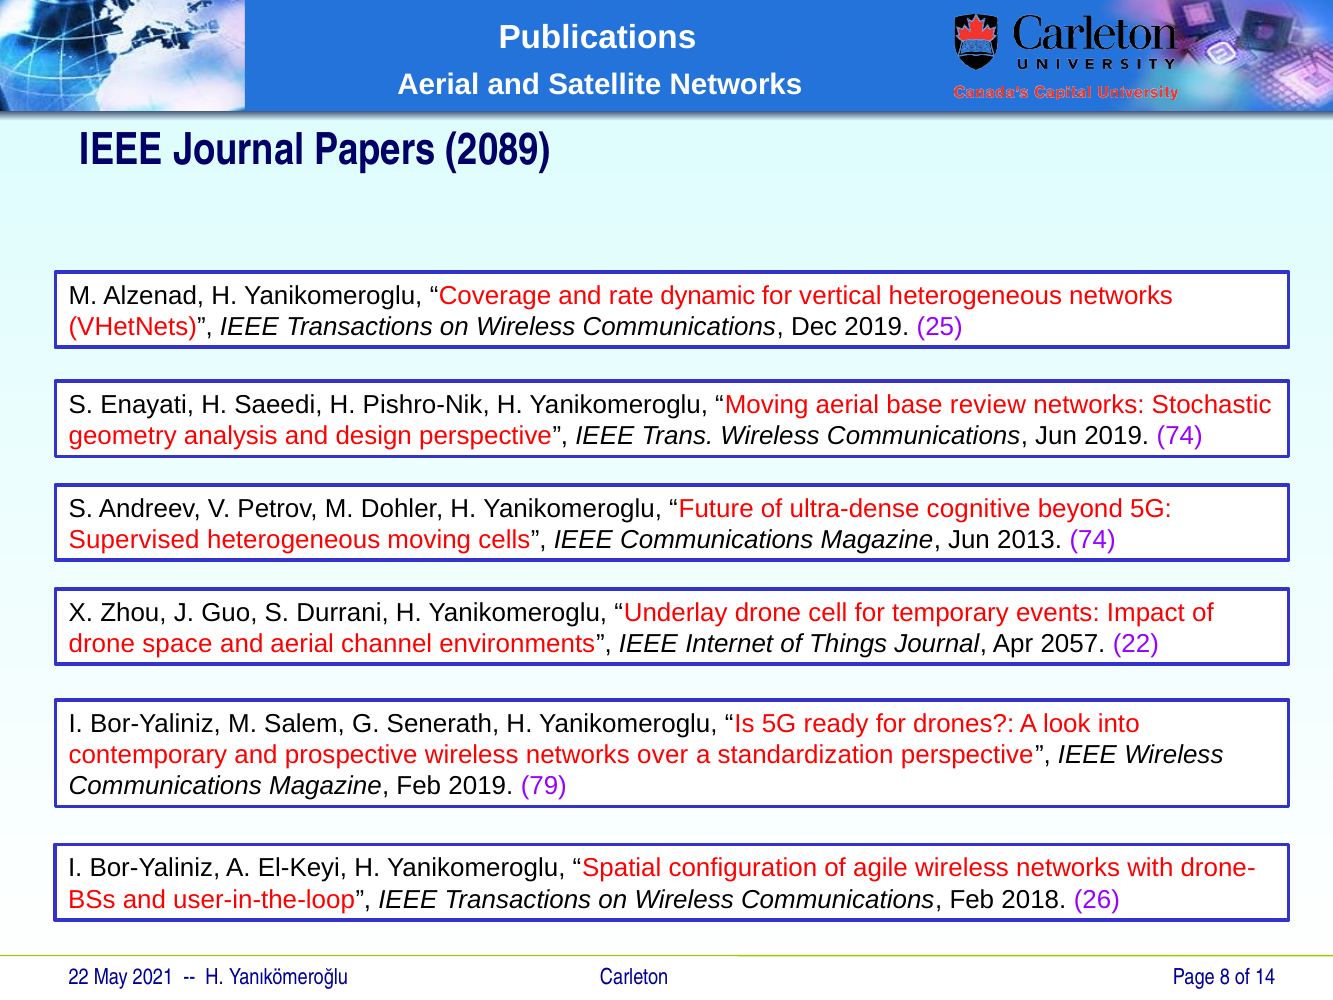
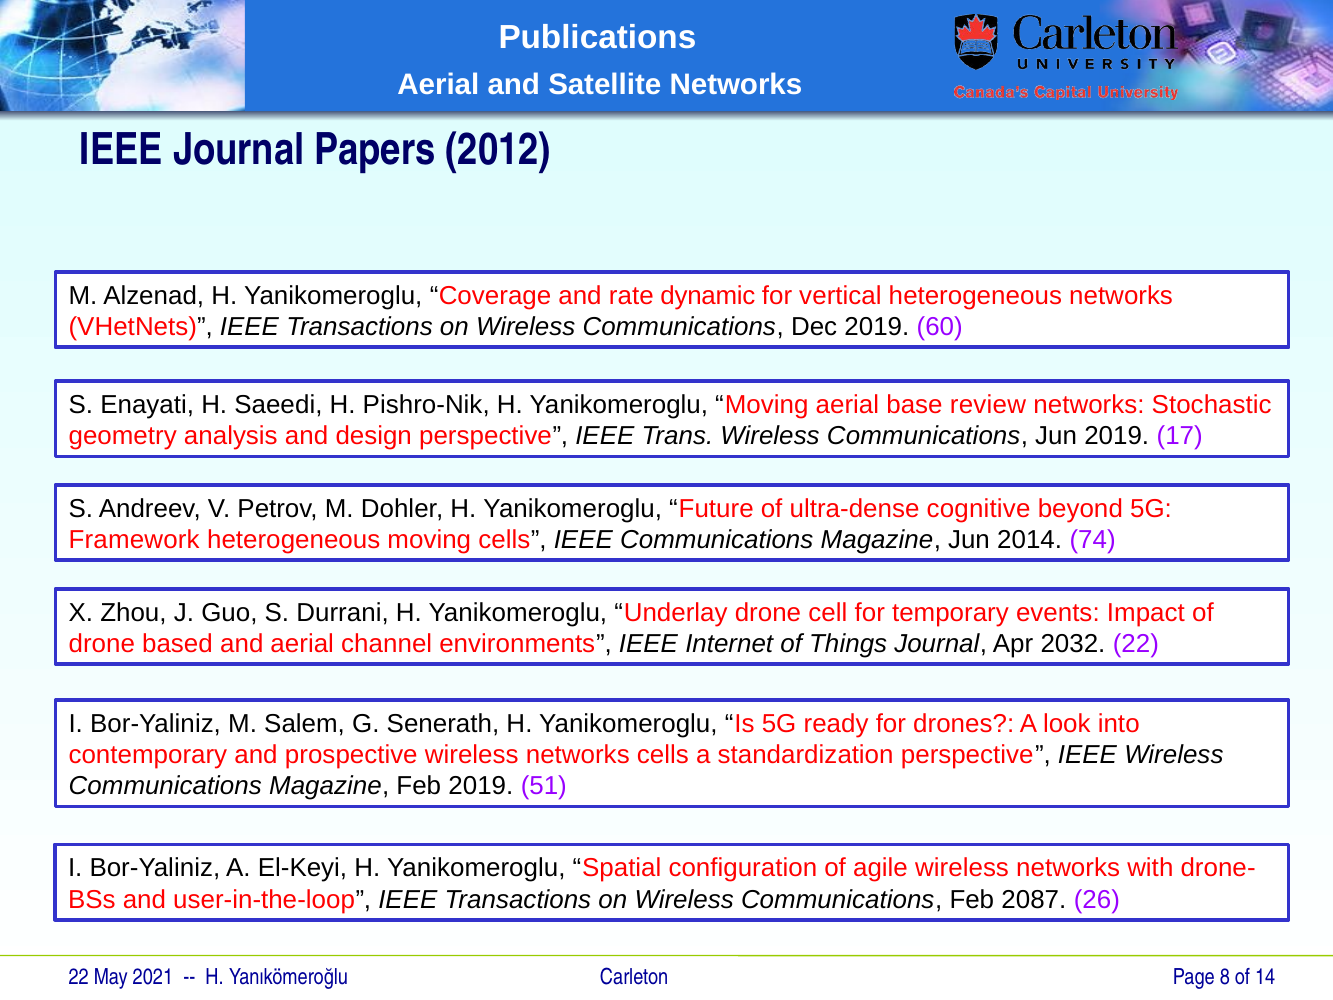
2089: 2089 -> 2012 (498, 150)
25: 25 -> 60 (940, 327)
2019 74: 74 -> 17 (1180, 436)
Supervised: Supervised -> Framework (134, 540)
2013: 2013 -> 2014 (1030, 540)
space: space -> based (177, 644)
2057: 2057 -> 2032 (1073, 644)
networks over: over -> cells (663, 755)
79: 79 -> 51 (544, 786)
2018: 2018 -> 2087 (1034, 899)
